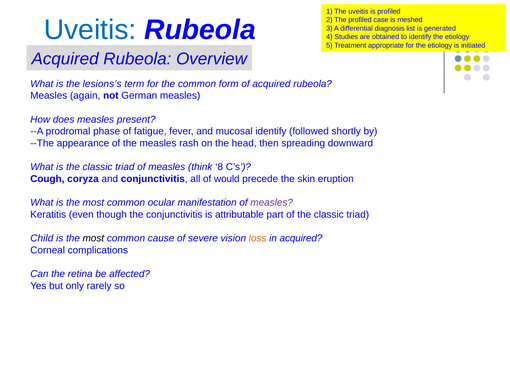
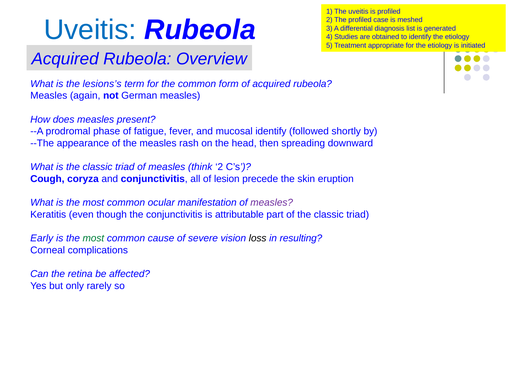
think 8: 8 -> 2 (219, 167)
would: would -> lesion (227, 179)
Child: Child -> Early (42, 239)
most colour: black -> green (93, 239)
loss colour: orange -> black (258, 239)
in acquired: acquired -> resulting (301, 239)
